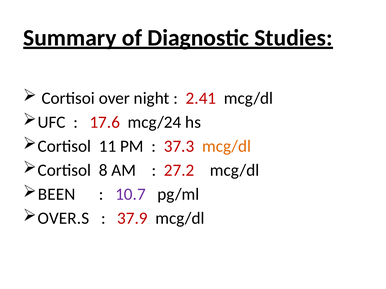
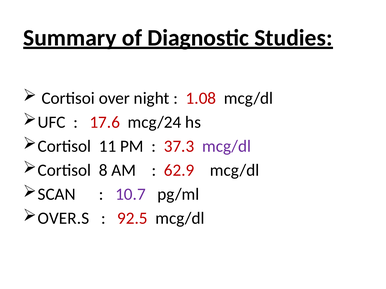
2.41: 2.41 -> 1.08 (201, 98)
mcg/dl colour: orange -> purple (227, 146)
27.2: 27.2 -> 62.9 (179, 171)
BEEN: BEEN -> SCAN (57, 195)
37.9: 37.9 -> 92.5 (132, 219)
